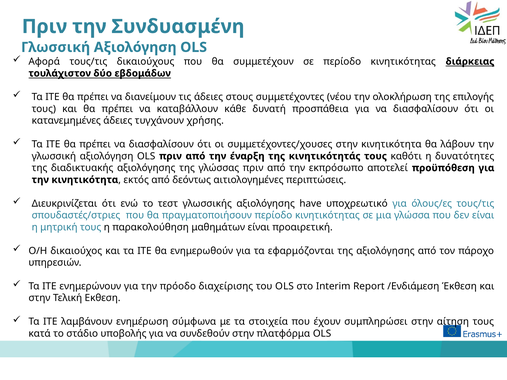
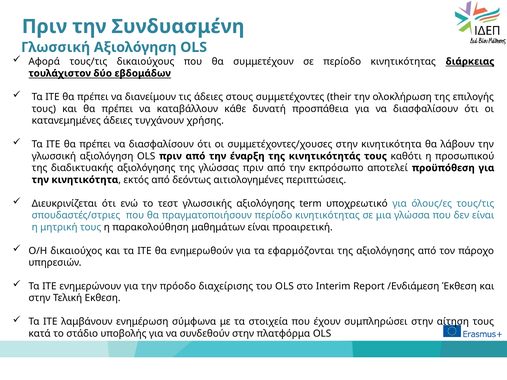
νέου: νέου -> their (339, 97)
δυνατότητες: δυνατότητες -> προσωπικού (465, 156)
have: have -> term (311, 204)
